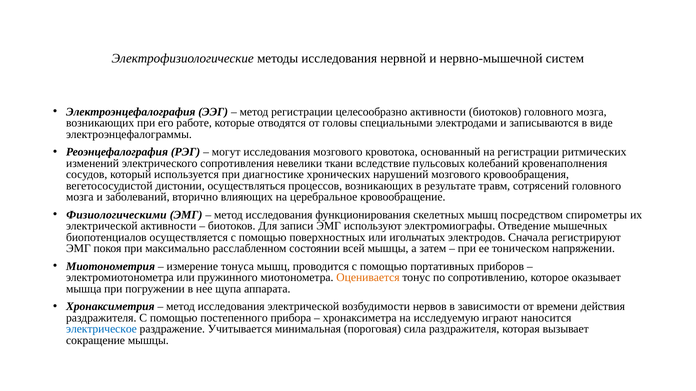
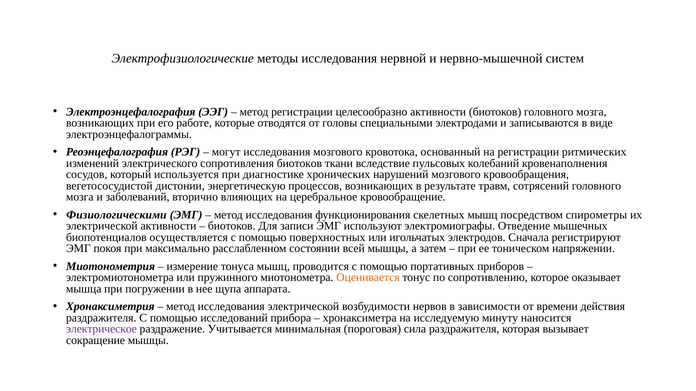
сопротивления невелики: невелики -> биотоков (299, 164)
осуществляться: осуществляться -> энергетическую (247, 186)
постепенного: постепенного -> исследований (234, 318)
играют: играют -> минуту (500, 318)
электрическое colour: blue -> purple (101, 330)
